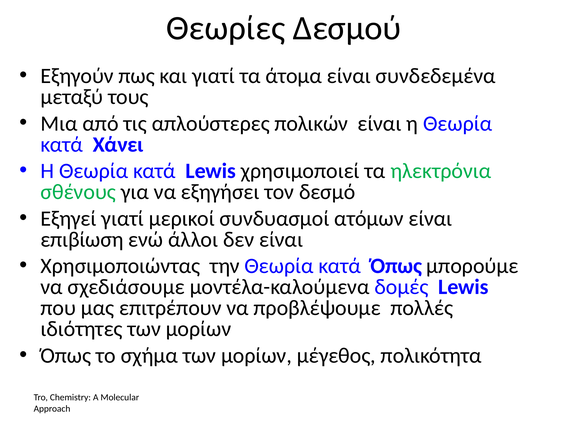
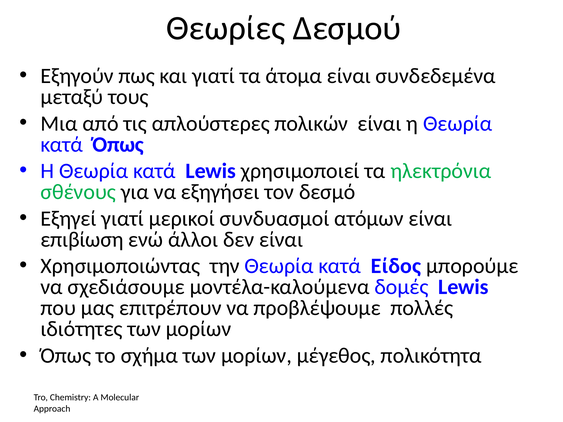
κατά Χάνει: Χάνει -> Όπως (118, 145)
κατά Όπως: Όπως -> Είδος (396, 266)
